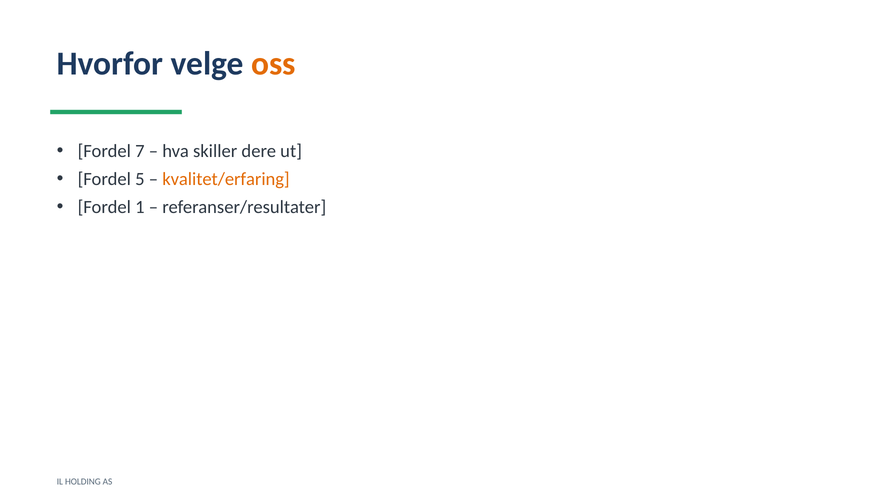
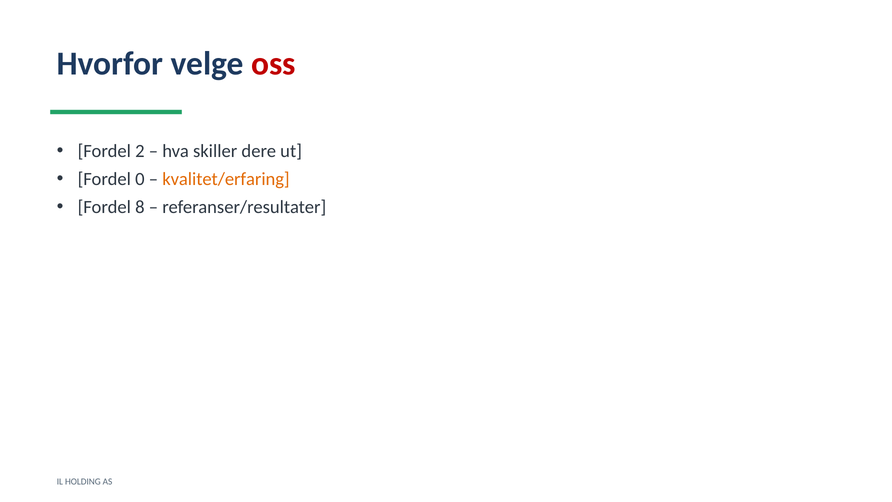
oss colour: orange -> red (273, 64)
7: 7 -> 2 (140, 151)
5: 5 -> 0 (140, 179)
1: 1 -> 8 (140, 207)
